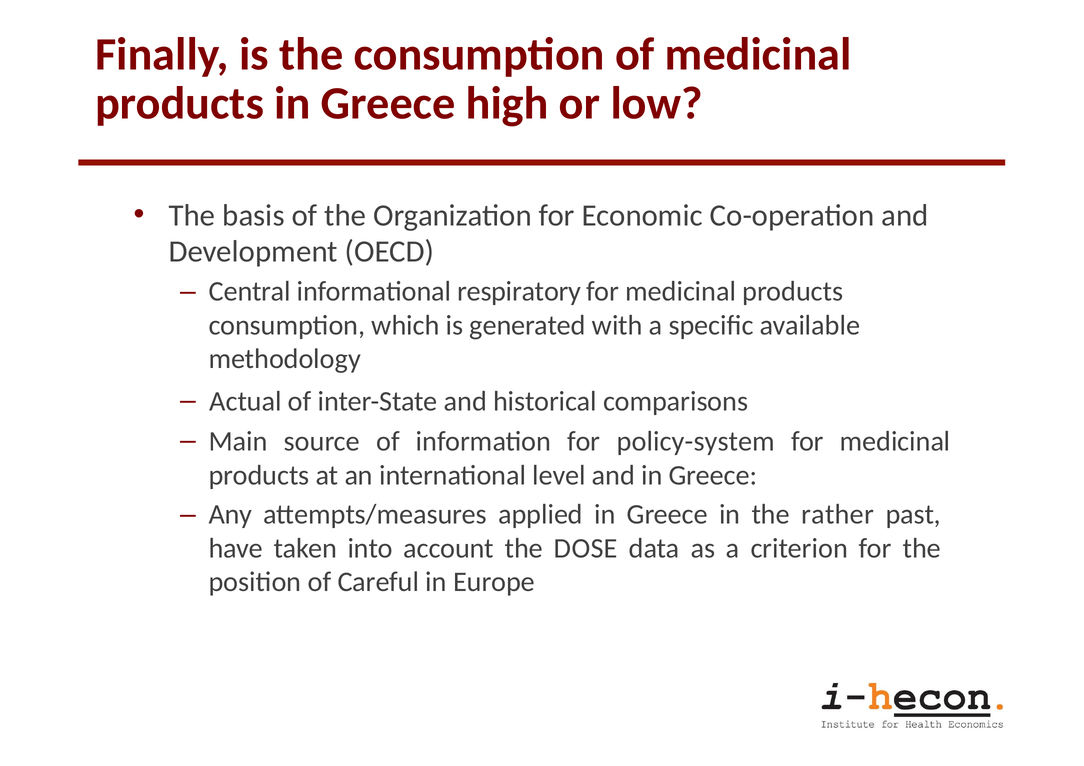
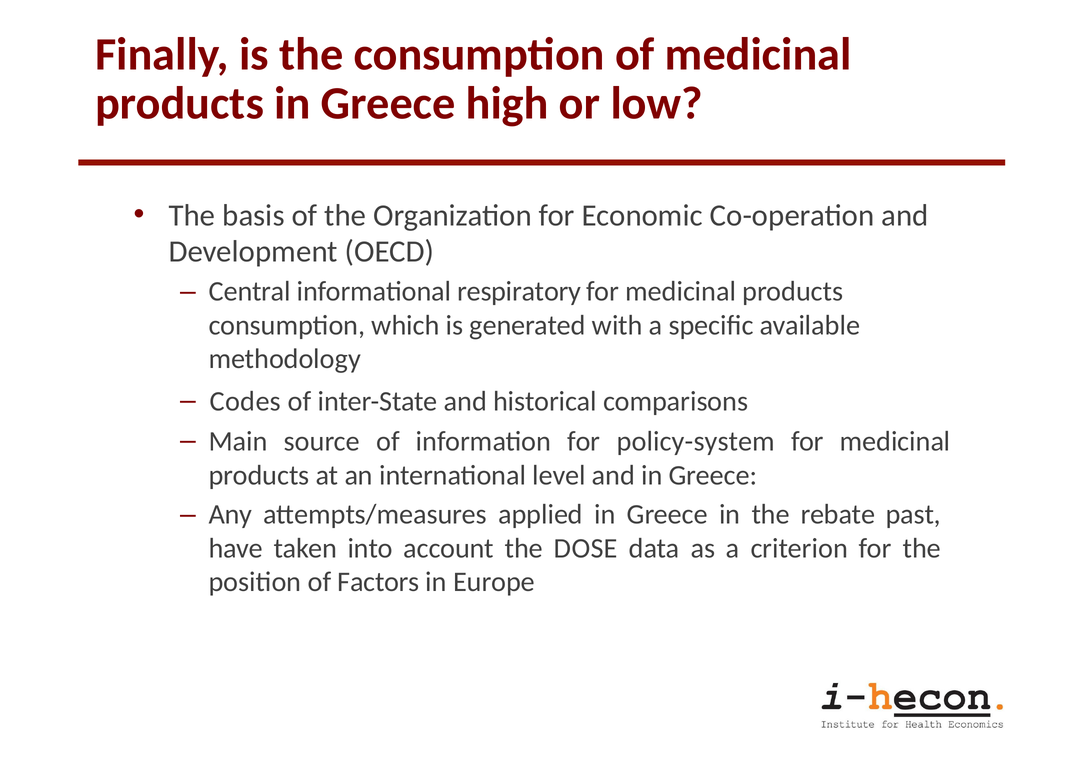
Actual: Actual -> Codes (245, 401)
rather: rather -> rebate (838, 515)
Careful: Careful -> Factors (378, 582)
